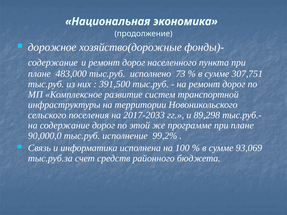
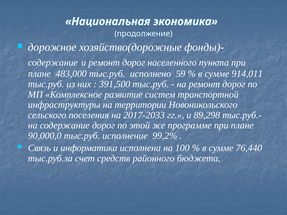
73: 73 -> 59 (181, 74)
307,751: 307,751 -> 914,011 (247, 74)
93,069: 93,069 -> 76,440 (249, 148)
